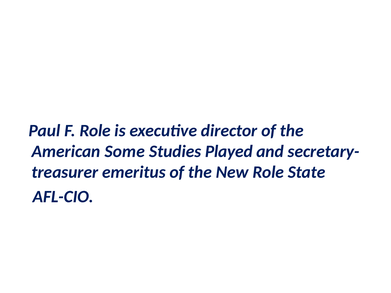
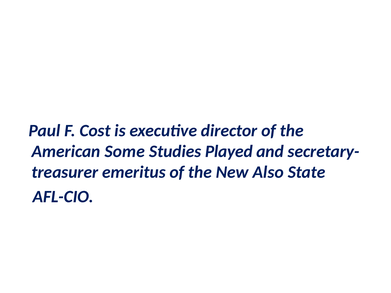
F Role: Role -> Cost (95, 131)
New Role: Role -> Also (268, 172)
